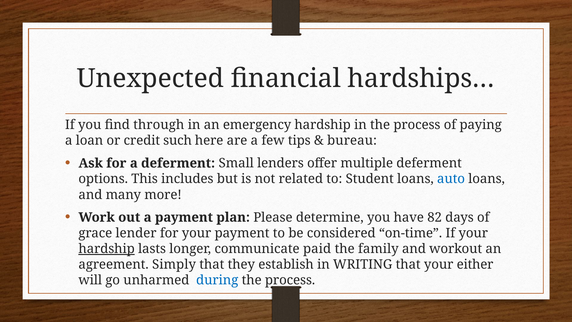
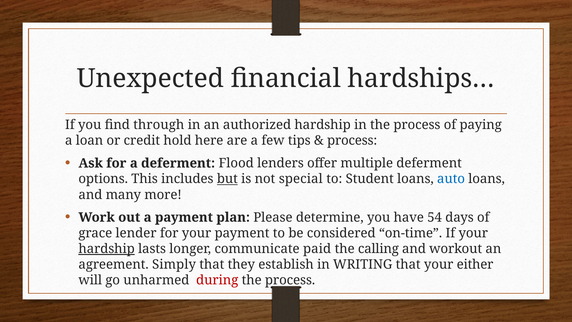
emergency: emergency -> authorized (257, 125)
such: such -> hold (177, 140)
bureau: bureau -> process (352, 140)
Small: Small -> Flood (236, 163)
but underline: none -> present (227, 179)
related: related -> special (301, 179)
82: 82 -> 54 (435, 217)
family: family -> calling (378, 249)
during colour: blue -> red (217, 280)
